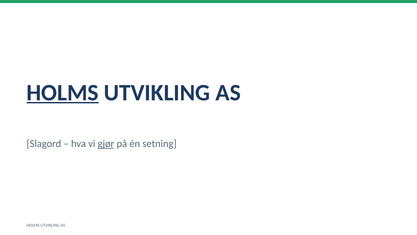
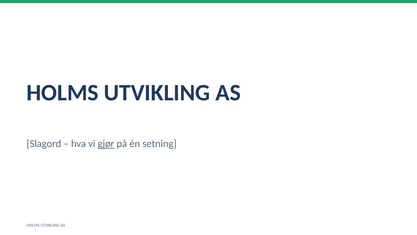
HOLMS underline: present -> none (63, 92)
